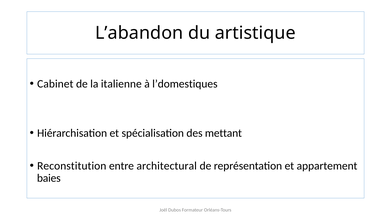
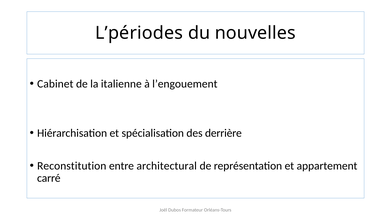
L’abandon: L’abandon -> L’périodes (139, 33)
artistique: artistique -> nouvelles (255, 33)
l’domestiques: l’domestiques -> l’engouement (185, 84)
mettant: mettant -> derrière (223, 133)
baies: baies -> carré (49, 178)
